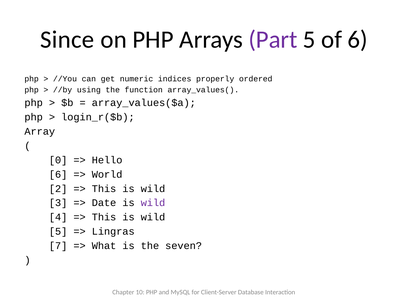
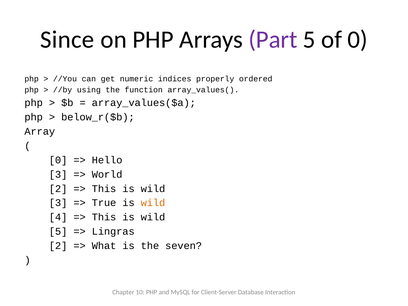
of 6: 6 -> 0 (358, 39)
login_r($b: login_r($b -> below_r($b (98, 117)
6: 6 -> 3 (58, 174)
Date: Date -> True (104, 203)
wild colour: purple -> orange (153, 203)
7: 7 -> 2 (58, 246)
